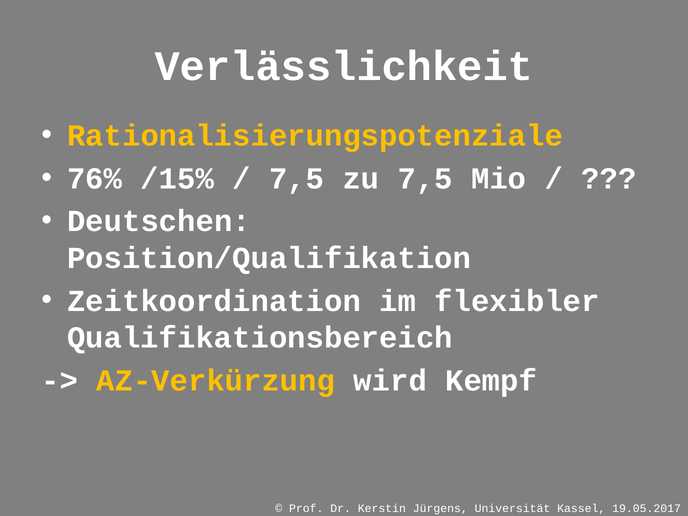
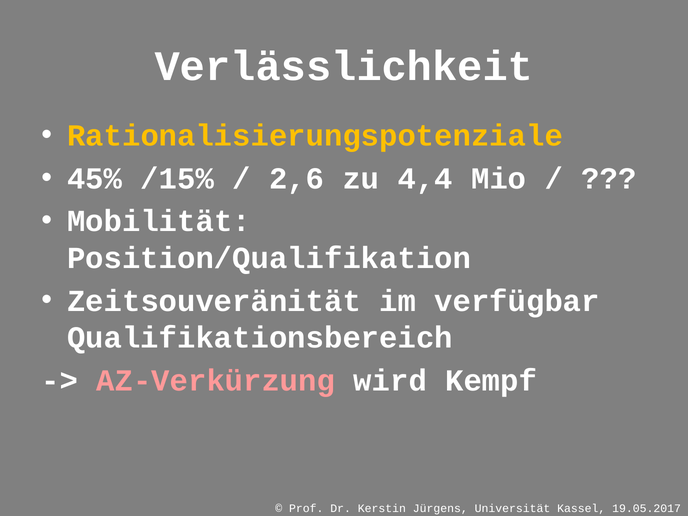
76%: 76% -> 45% (95, 179)
7,5: 7,5 -> 2,6 (297, 179)
zu 7,5: 7,5 -> 4,4 (425, 179)
Deutschen: Deutschen -> Mobilität (159, 221)
Zeitkoordination: Zeitkoordination -> Zeitsouveränität (214, 301)
flexibler: flexibler -> verfügbar (517, 301)
AZ-Verkürzung colour: yellow -> pink (216, 381)
